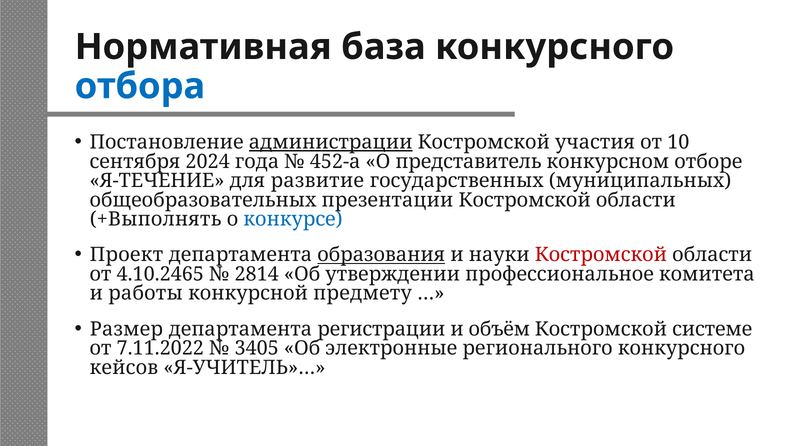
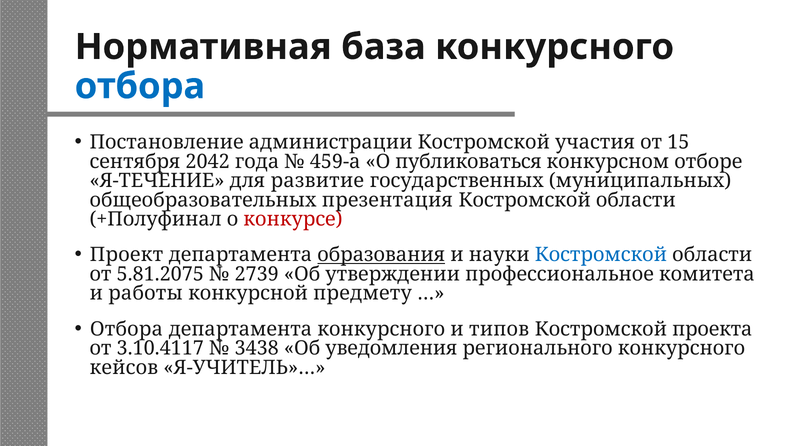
администрации underline: present -> none (331, 142)
10: 10 -> 15 (678, 142)
2024: 2024 -> 2042 (208, 161)
452-а: 452-а -> 459-а (335, 161)
представитель: представитель -> публиковаться (468, 161)
презентации: презентации -> презентация (387, 200)
+Выполнять: +Выполнять -> +Полуфинал (156, 219)
конкурсе colour: blue -> red (293, 219)
Костромской colour: red -> blue (601, 255)
4.10.2465: 4.10.2465 -> 5.81.2075 (160, 274)
2814: 2814 -> 2739 (257, 274)
Размер: Размер -> Отбора (126, 329)
департамента регистрации: регистрации -> конкурсного (381, 329)
объём: объём -> типов (499, 329)
системе: системе -> проекта (712, 329)
7.11.2022: 7.11.2022 -> 3.10.4117 (160, 348)
3405: 3405 -> 3438 (257, 348)
электронные: электронные -> уведомления (391, 348)
